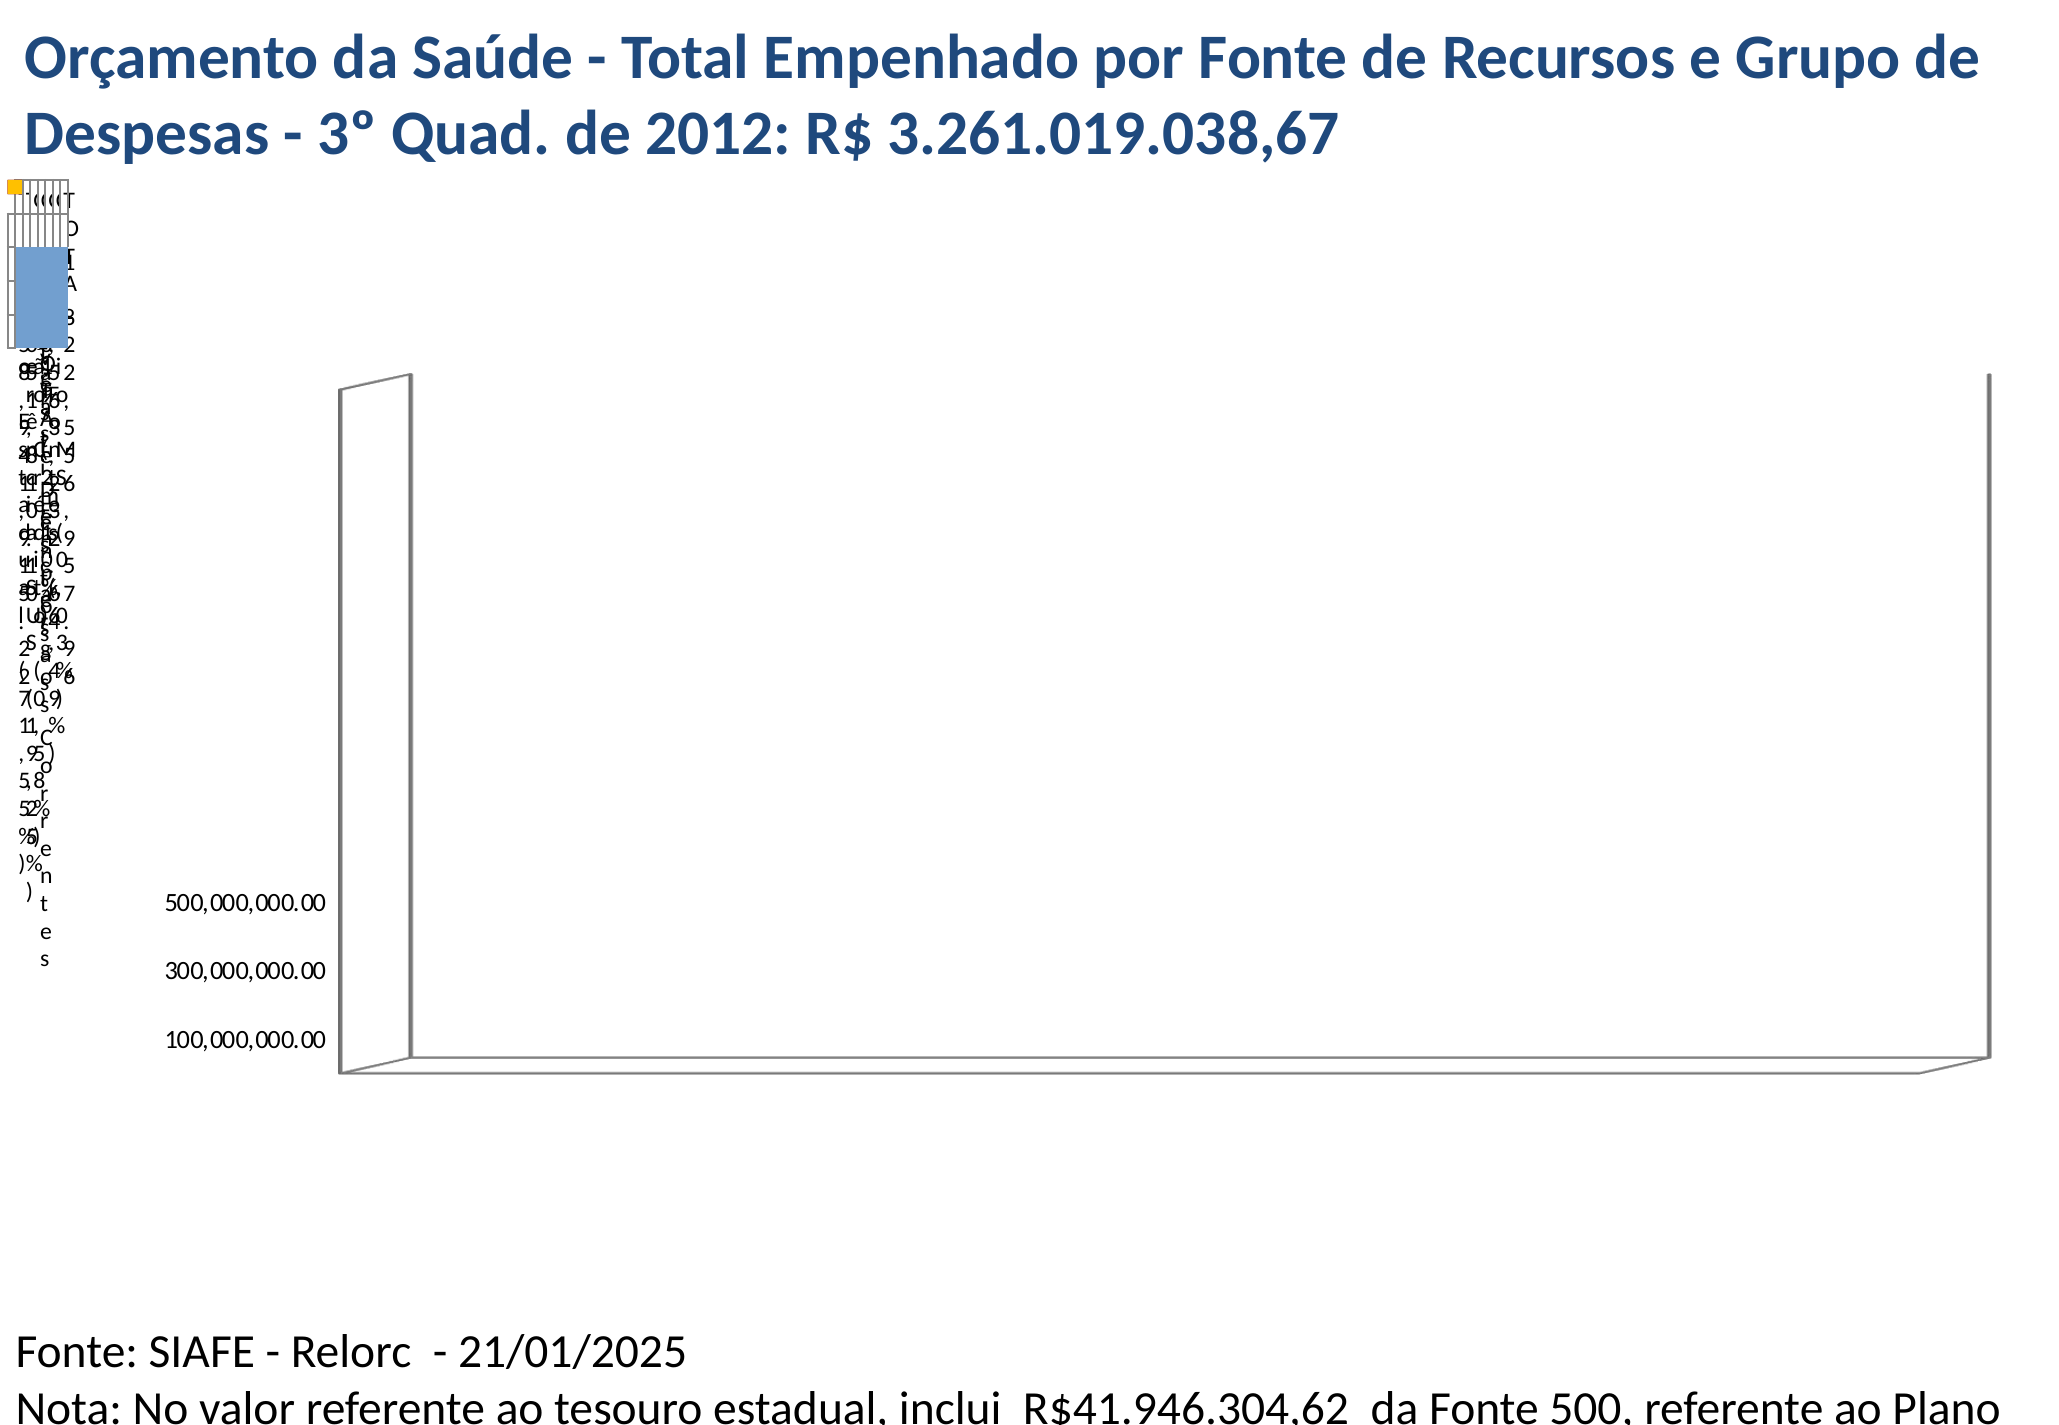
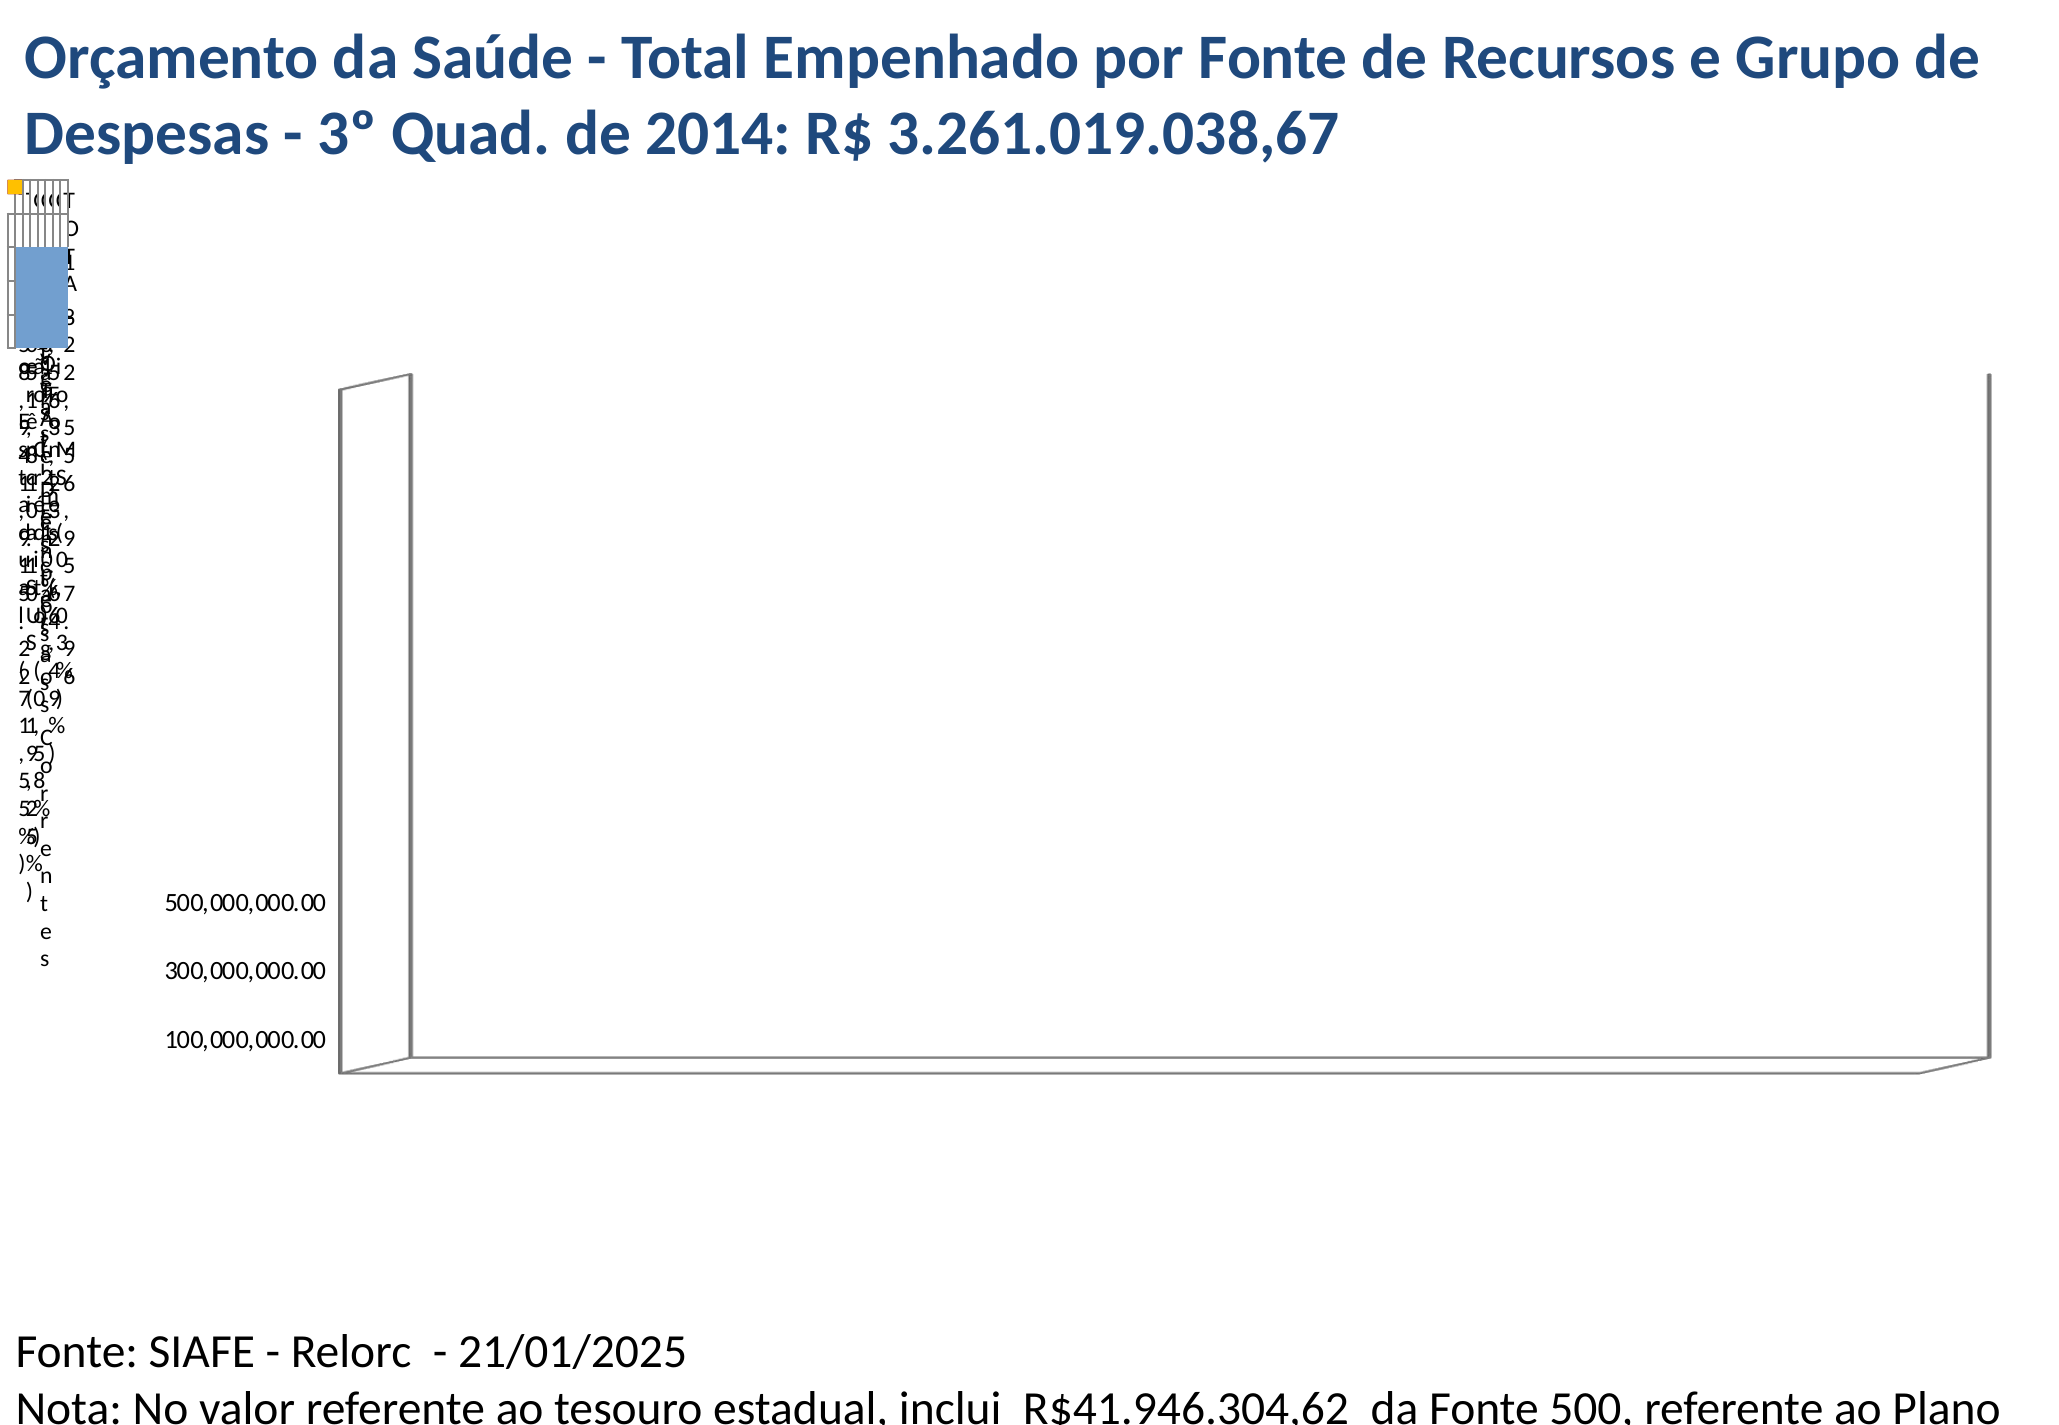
2012: 2012 -> 2014 (718, 133)
